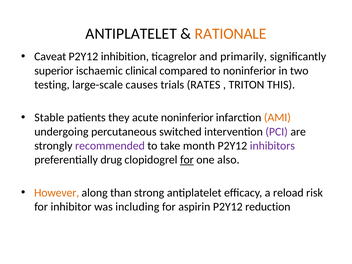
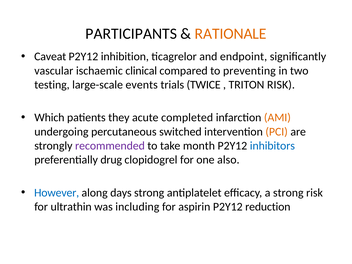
ANTIPLATELET: ANTIPLATELET -> PARTICIPANTS (131, 34)
primarily: primarily -> endpoint (244, 57)
superior: superior -> vascular (54, 71)
to noninferior: noninferior -> preventing (249, 71)
causes: causes -> events (142, 85)
RATES: RATES -> TWICE (204, 85)
TRITON THIS: THIS -> RISK (281, 85)
Stable: Stable -> Which (49, 118)
acute noninferior: noninferior -> completed (187, 118)
PCI colour: purple -> orange (277, 132)
inhibitors colour: purple -> blue (272, 146)
for underline: present -> none (187, 160)
However colour: orange -> blue (57, 193)
than: than -> days (121, 193)
a reload: reload -> strong (288, 193)
inhibitor: inhibitor -> ultrathin (71, 207)
